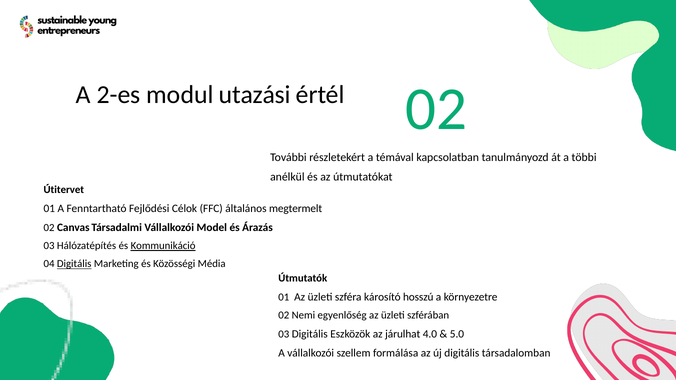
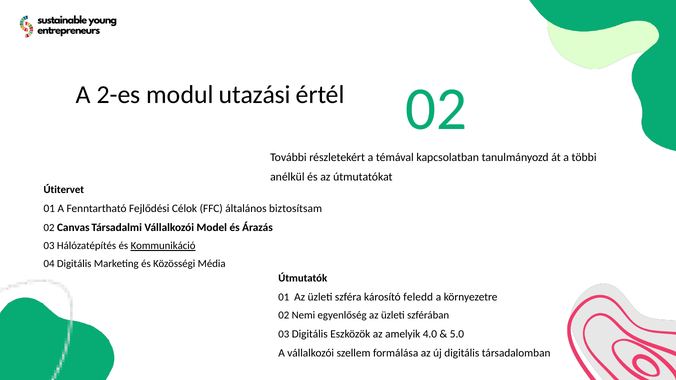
megtermelt: megtermelt -> biztosítsam (296, 209)
Digitális underline: present -> none (74, 264)
hosszú: hosszú -> feledd (418, 297)
járulhat: járulhat -> amelyik (403, 334)
